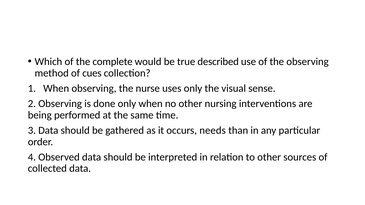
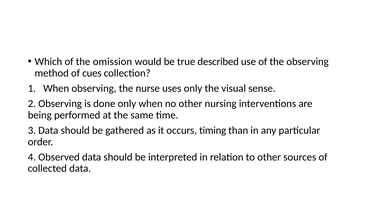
complete: complete -> omission (112, 62)
needs: needs -> timing (213, 130)
